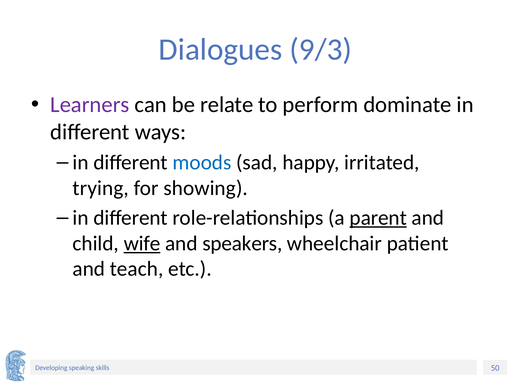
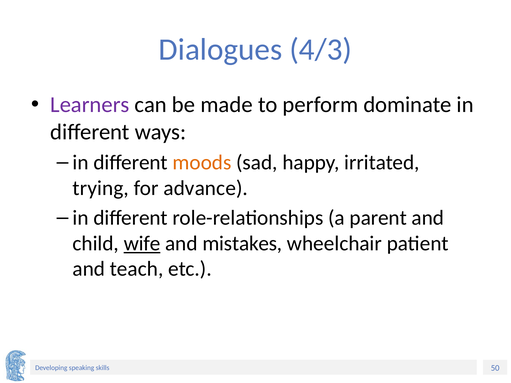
9/3: 9/3 -> 4/3 (321, 49)
relate: relate -> made (227, 105)
moods colour: blue -> orange (202, 163)
showing: showing -> advance (206, 188)
parent underline: present -> none (378, 218)
speakers: speakers -> mistakes (242, 244)
